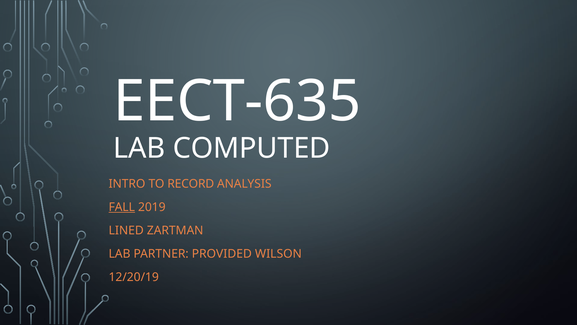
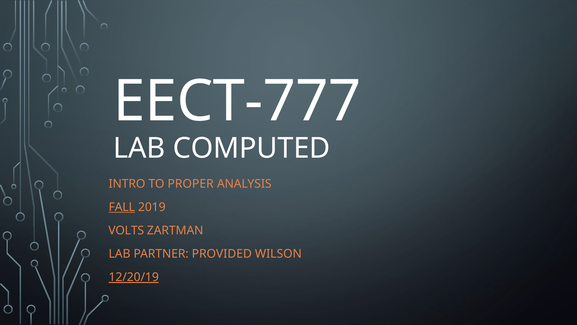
EECT-635: EECT-635 -> EECT-777 (237, 101)
RECORD: RECORD -> PROPER (191, 184)
LINED: LINED -> VOLTS (126, 230)
12/20/19 underline: none -> present (134, 277)
